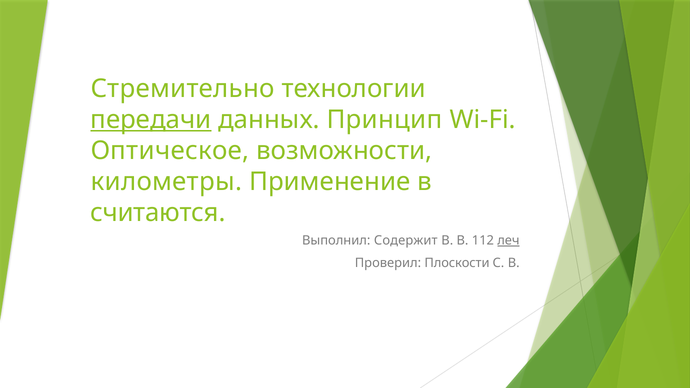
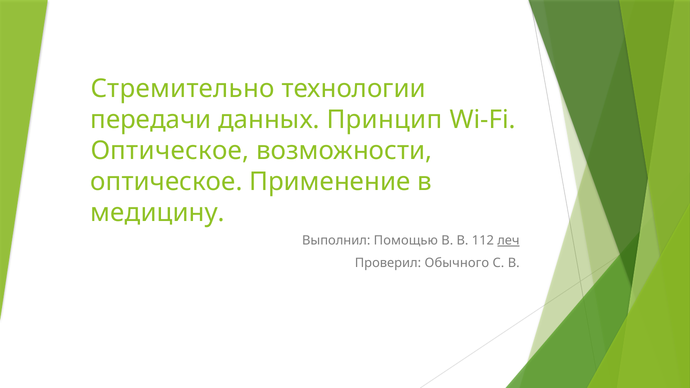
передачи underline: present -> none (151, 120)
километры: километры -> оптическое (166, 182)
считаются: считаются -> медицину (158, 213)
Содержит: Содержит -> Помощью (406, 241)
Плоскости: Плоскости -> Обычного (457, 263)
